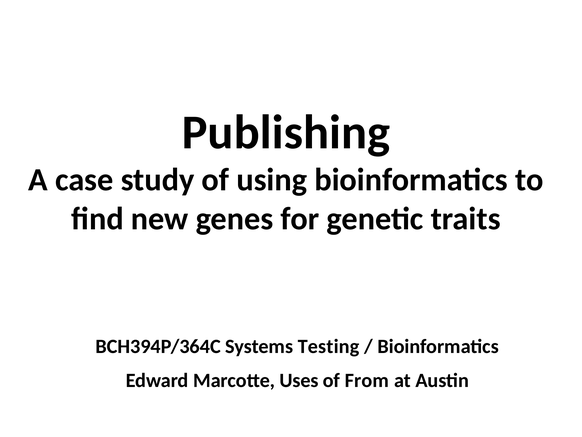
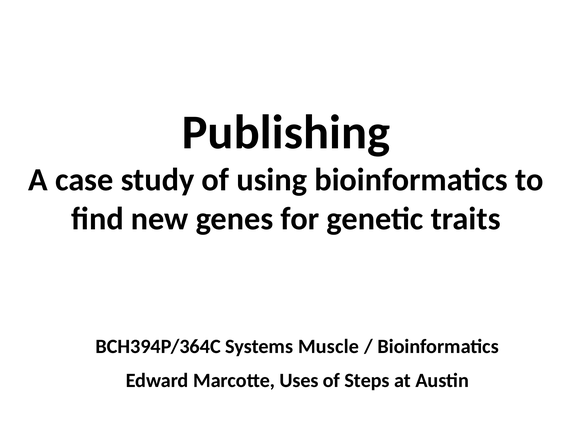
Testing: Testing -> Muscle (329, 346)
From: From -> Steps (367, 380)
